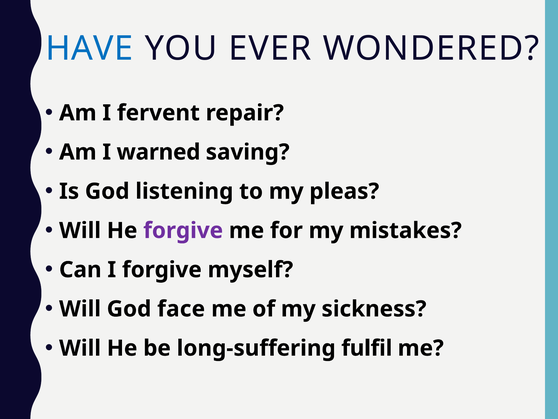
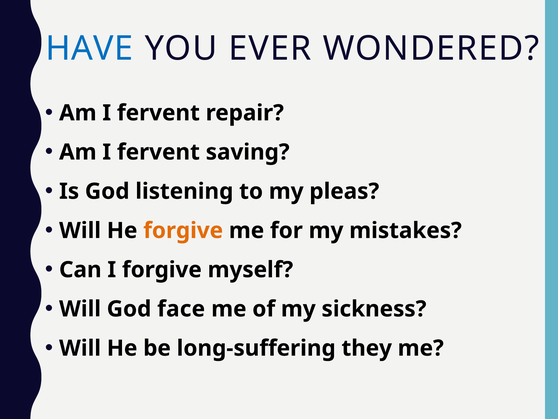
warned: warned -> fervent (158, 152)
forgive colour: purple -> orange (183, 230)
fulfil: fulfil -> they (367, 348)
